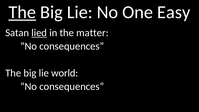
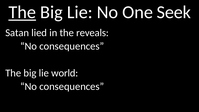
Easy: Easy -> Seek (174, 12)
lied underline: present -> none (39, 33)
matter: matter -> reveals (92, 33)
